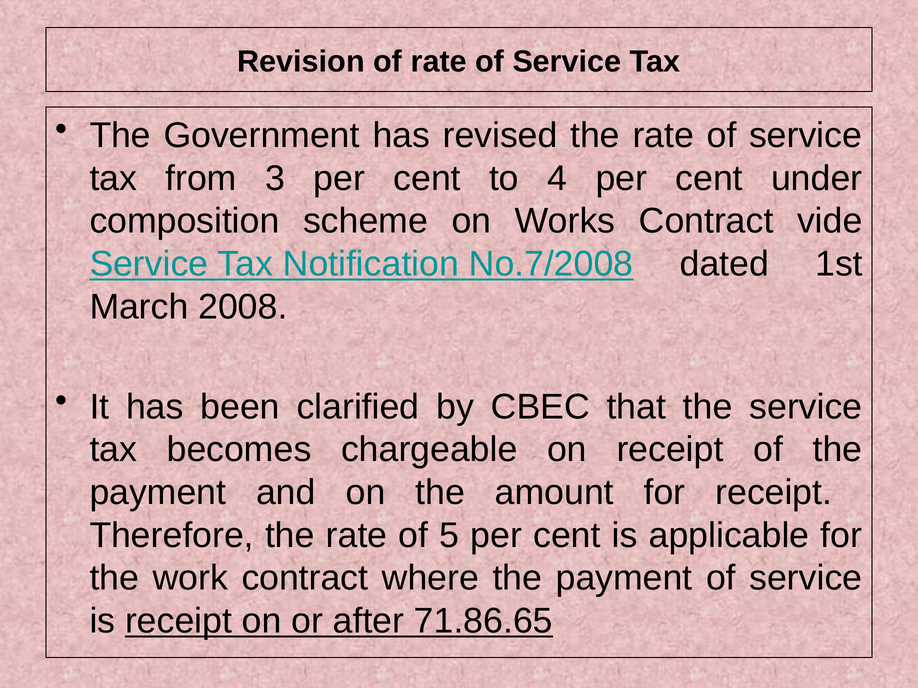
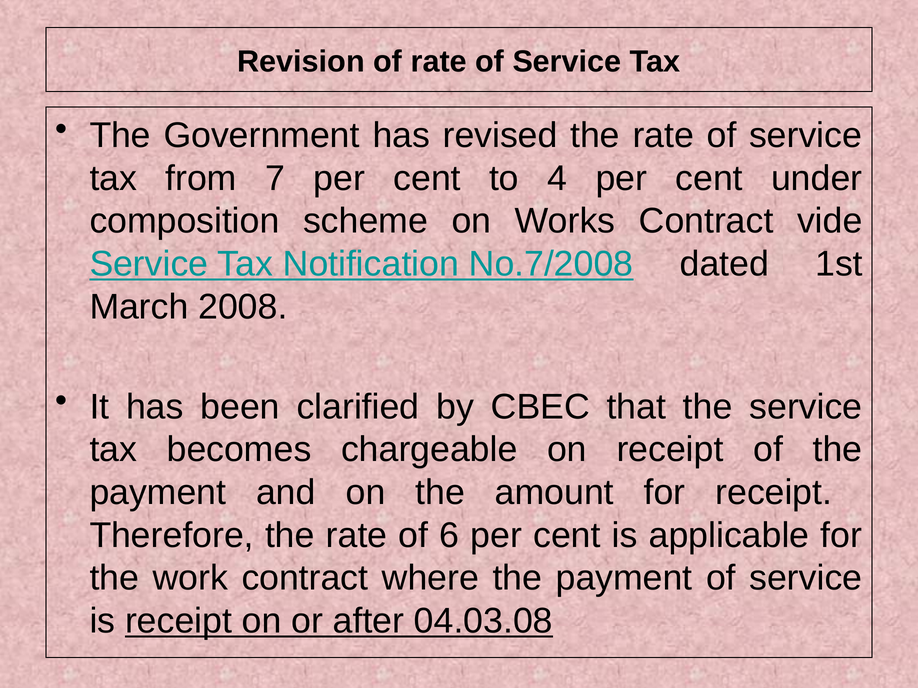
3: 3 -> 7 (275, 178)
5: 5 -> 6 (449, 536)
71.86.65: 71.86.65 -> 04.03.08 (483, 621)
